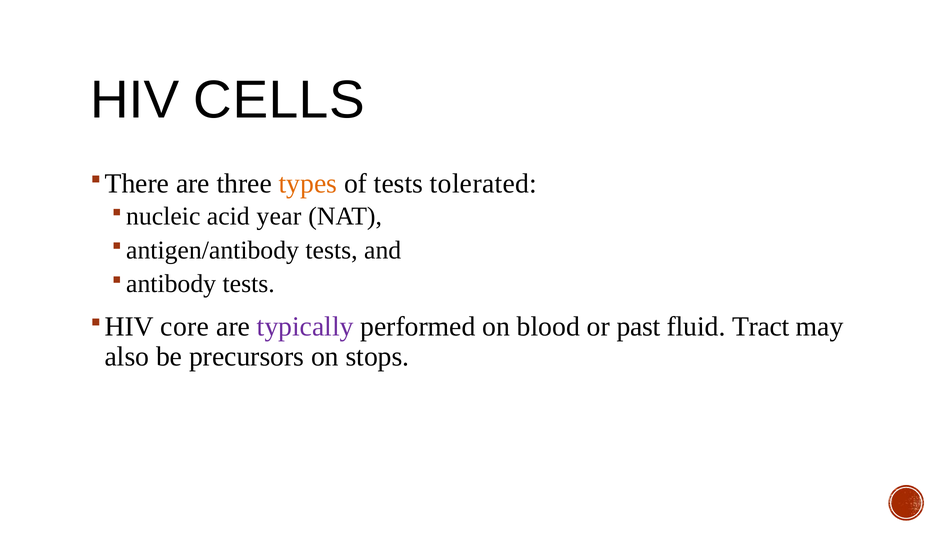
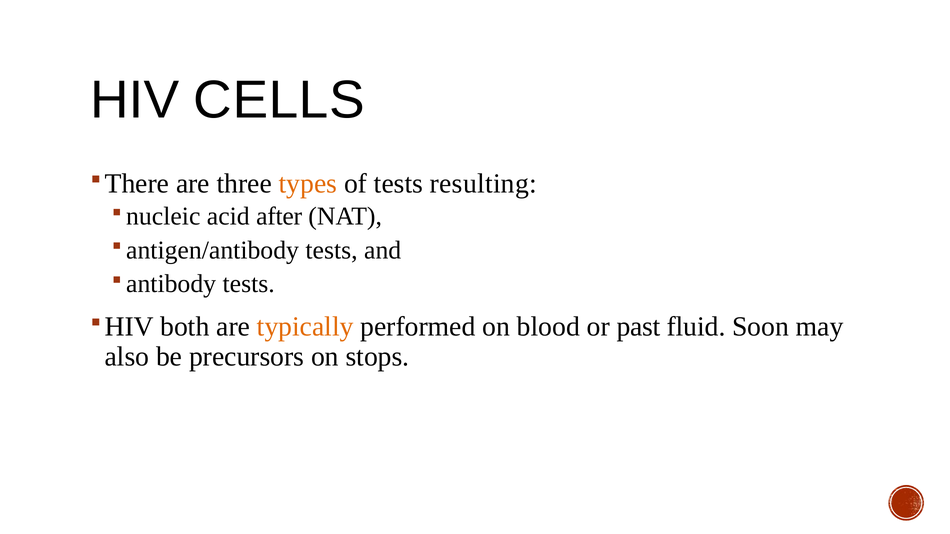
tolerated: tolerated -> resulting (483, 184)
year: year -> after (279, 216)
core: core -> both (185, 327)
typically colour: purple -> orange (305, 327)
Tract: Tract -> Soon (761, 327)
